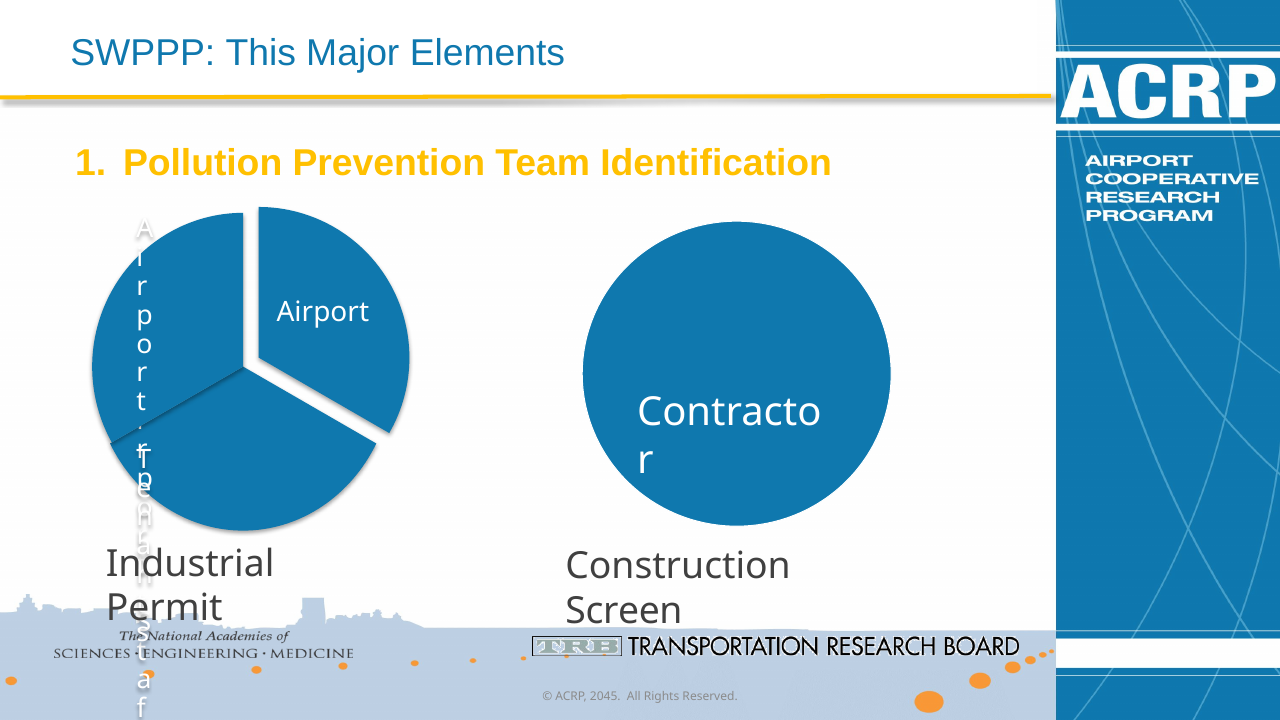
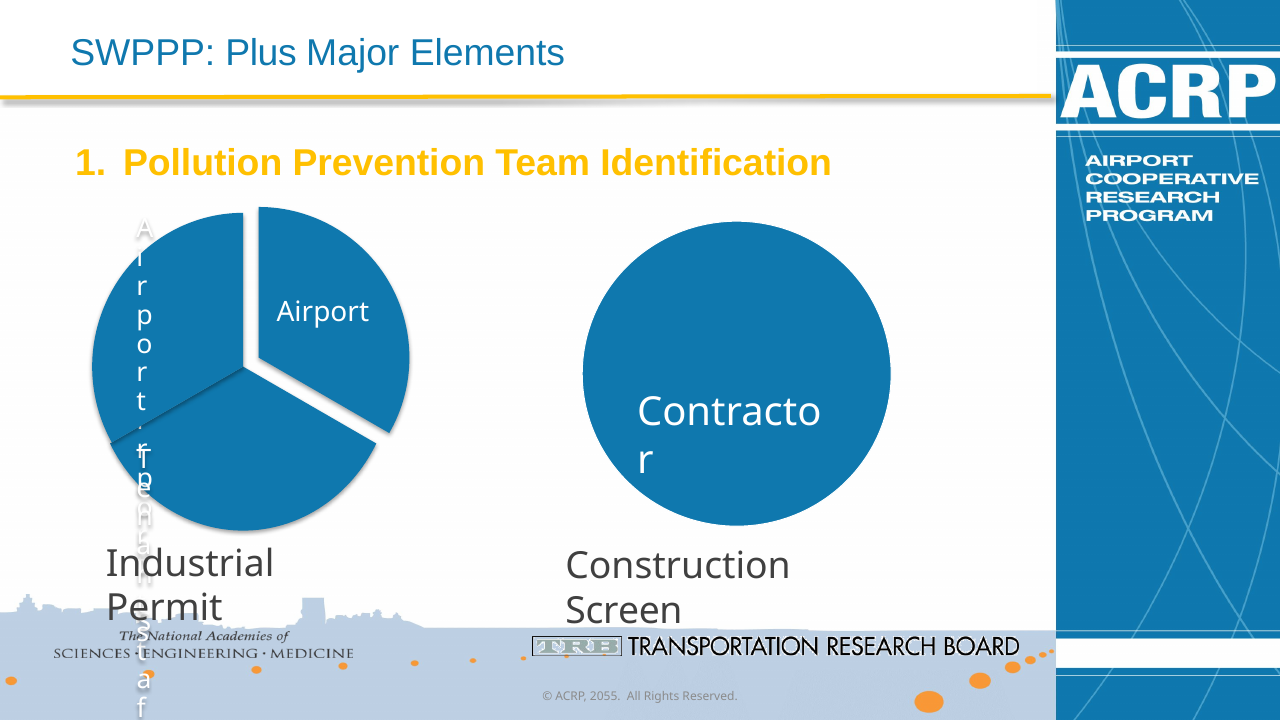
This: This -> Plus (261, 54)
2045: 2045 -> 2055 (605, 697)
